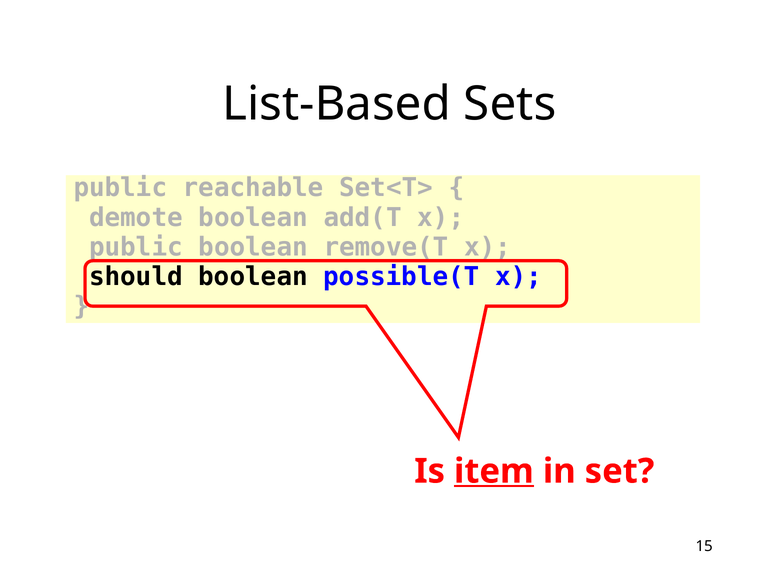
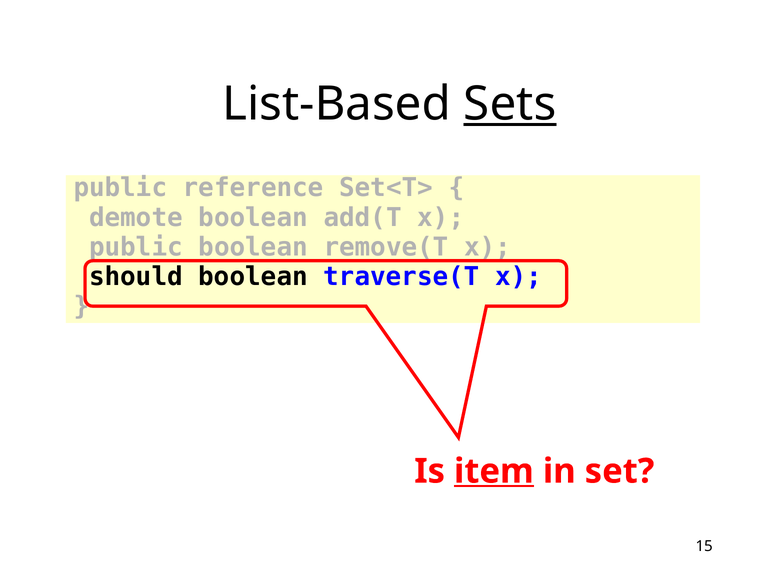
Sets underline: none -> present (510, 104)
reachable: reachable -> reference (253, 188)
possible(T: possible(T -> traverse(T (401, 277)
